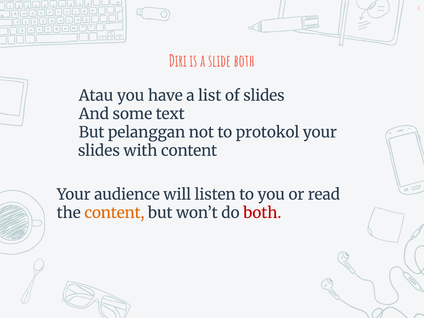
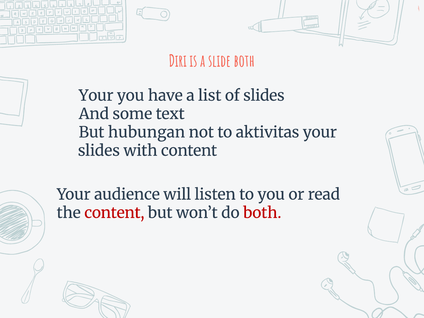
Atau: Atau -> Your (96, 96)
pelanggan: pelanggan -> hubungan (147, 132)
protokol: protokol -> aktivitas (268, 132)
content colour: orange -> red (114, 213)
